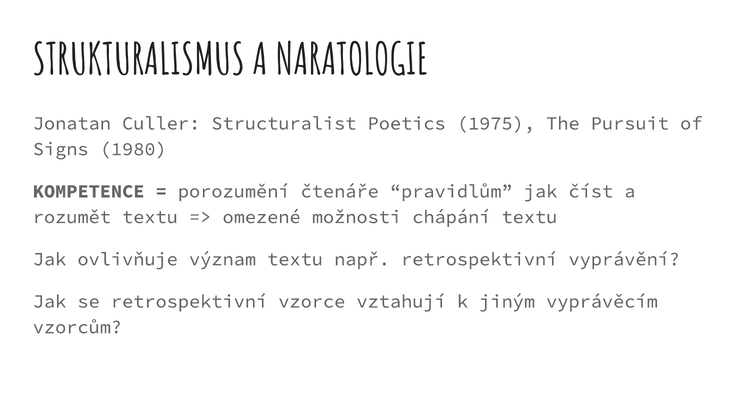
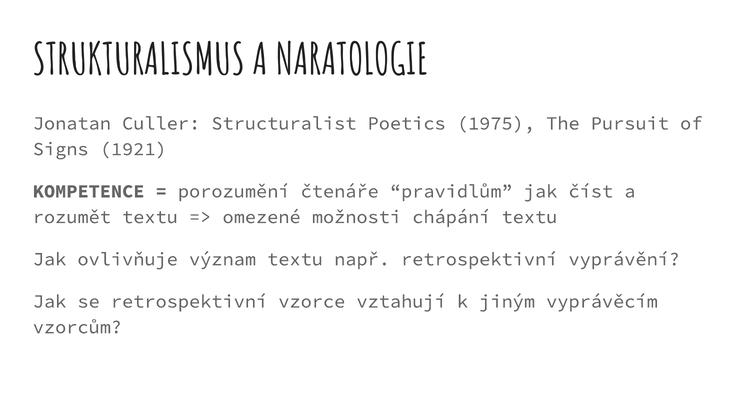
1980: 1980 -> 1921 (133, 149)
